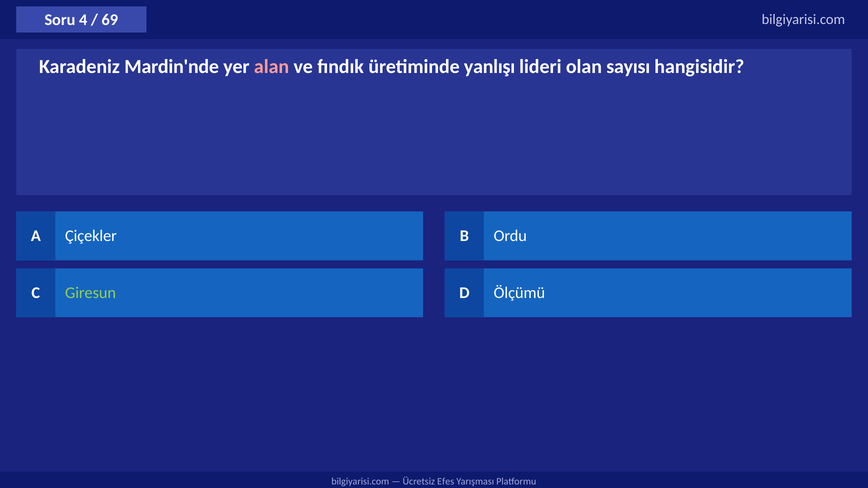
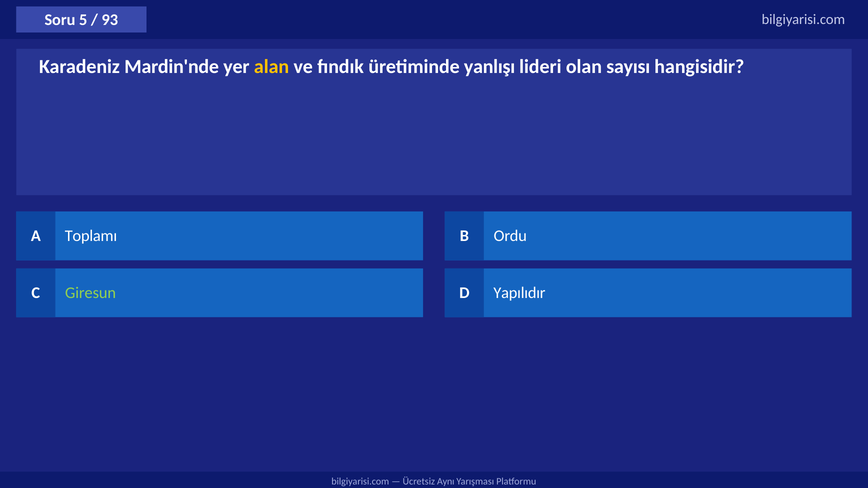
4: 4 -> 5 (83, 20)
69: 69 -> 93 (110, 20)
alan colour: pink -> yellow (272, 67)
Çiçekler: Çiçekler -> Toplamı (91, 236)
Ölçümü: Ölçümü -> Yapılıdır (519, 293)
Efes: Efes -> Aynı (446, 481)
